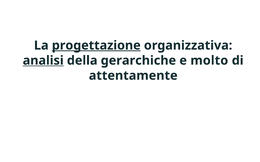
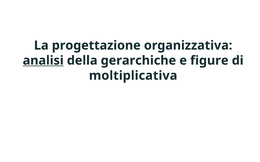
progettazione underline: present -> none (96, 46)
molto: molto -> figure (209, 61)
attentamente: attentamente -> moltiplicativa (133, 76)
